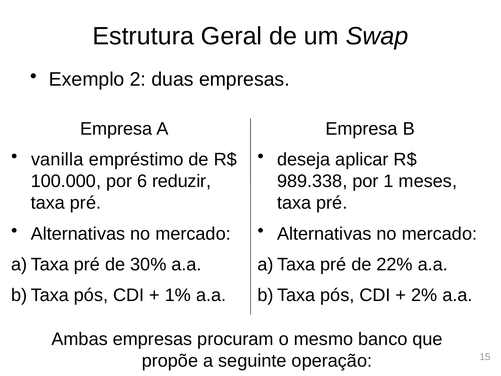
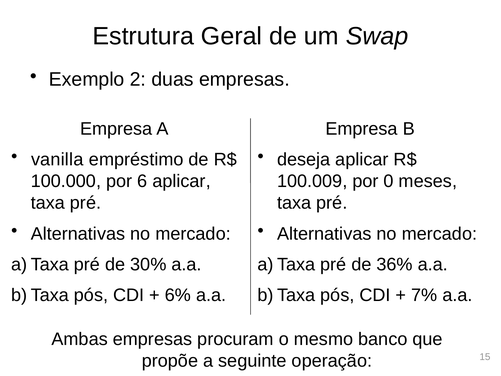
6 reduzir: reduzir -> aplicar (182, 181)
989.338: 989.338 -> 100.009 (312, 181)
1: 1 -> 0 (389, 181)
22%: 22% -> 36% (395, 264)
1%: 1% -> 6% (178, 295)
2%: 2% -> 7% (424, 295)
